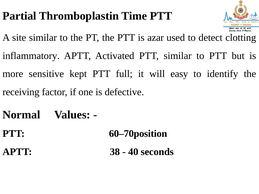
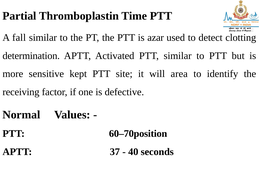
site: site -> fall (19, 38)
inflammatory: inflammatory -> determination (31, 56)
full: full -> site (124, 74)
easy: easy -> area (179, 74)
38: 38 -> 37 (115, 152)
